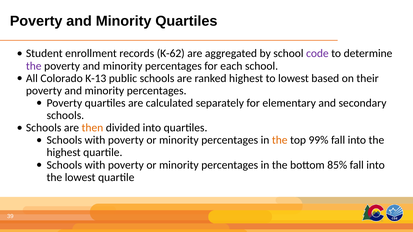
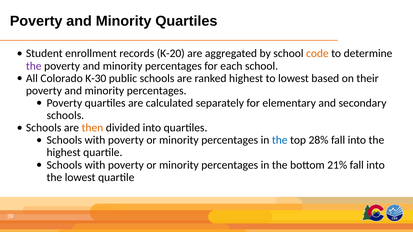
K-62: K-62 -> K-20 (171, 54)
code colour: purple -> orange (317, 54)
K-13: K-13 -> K-30 (96, 78)
the colour: orange -> blue (280, 140)
99%: 99% -> 28% (319, 140)
85%: 85% -> 21% (337, 165)
